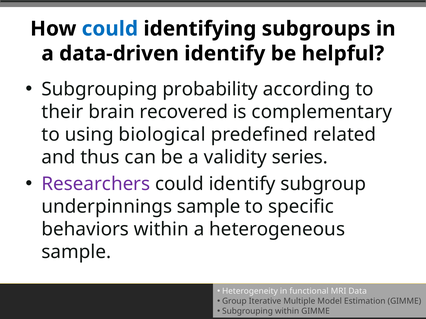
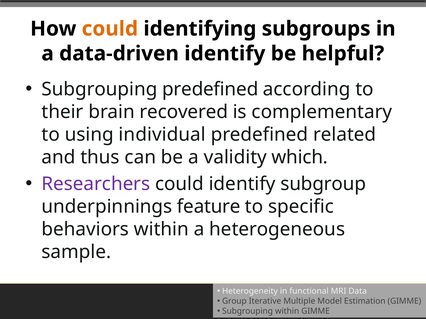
could colour: blue -> orange (110, 29)
Subgrouping probability: probability -> predefined (210, 89)
biological: biological -> individual (162, 135)
series: series -> which (300, 158)
underpinnings sample: sample -> feature (209, 207)
